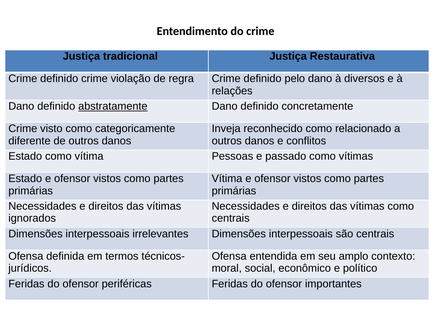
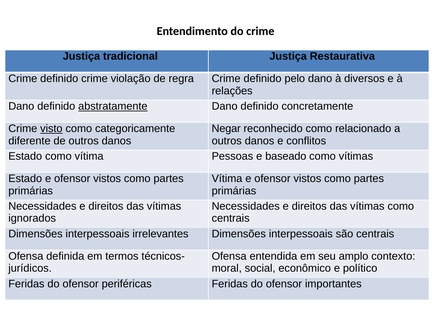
visto underline: none -> present (51, 128)
Inveja: Inveja -> Negar (226, 128)
passado: passado -> baseado (286, 156)
